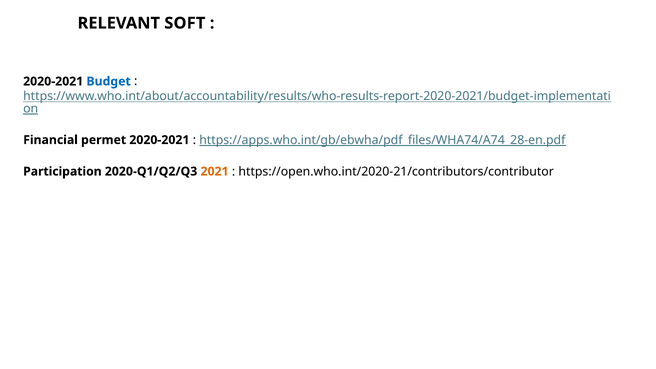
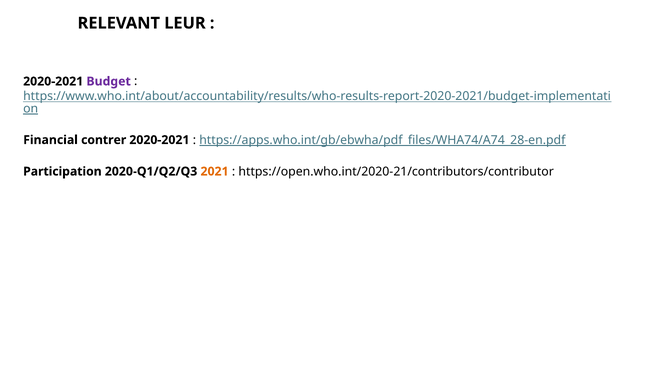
SOFT: SOFT -> LEUR (185, 23)
Budget colour: blue -> purple (109, 81)
permet: permet -> contrer (104, 140)
